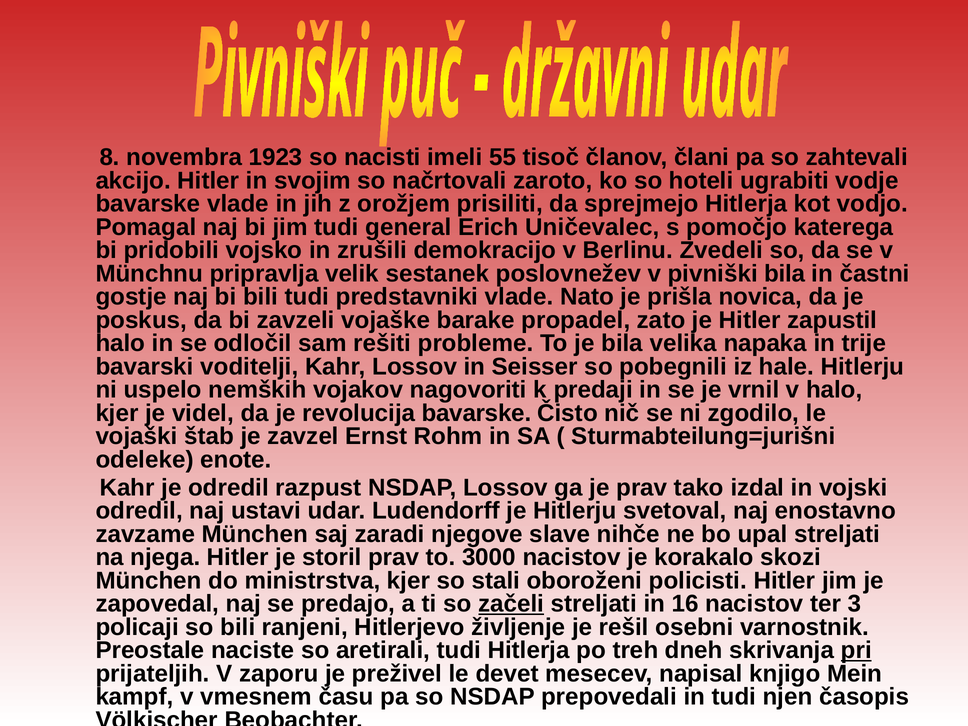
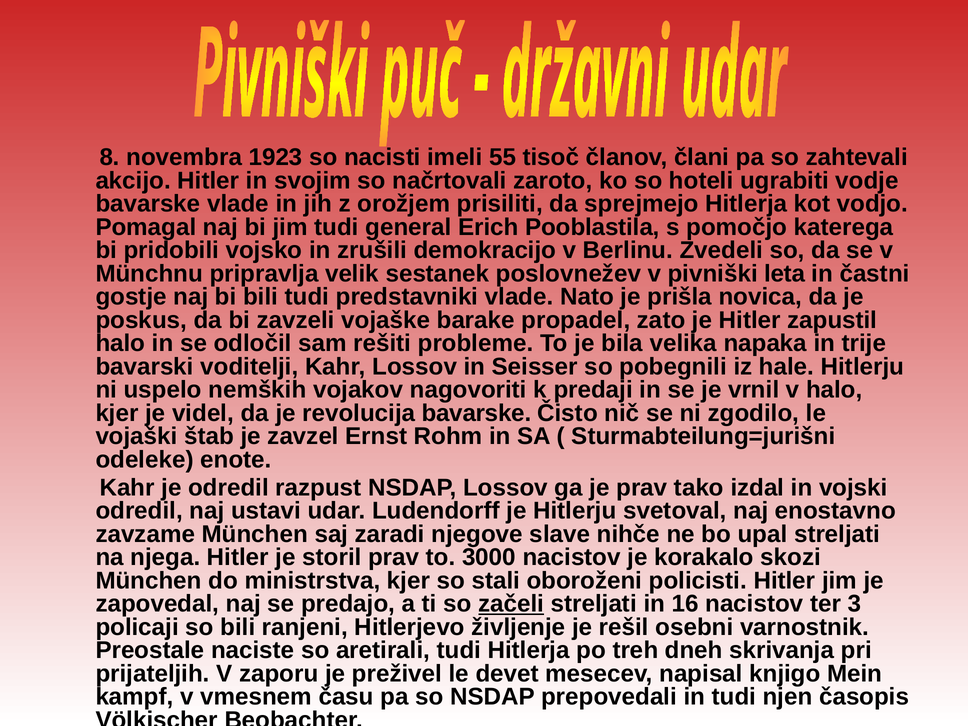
Uničevalec: Uničevalec -> Pooblastila (592, 227)
pivniški bila: bila -> leta (785, 274)
pri underline: present -> none (856, 650)
